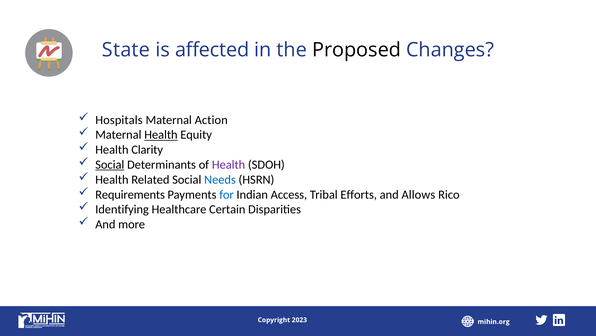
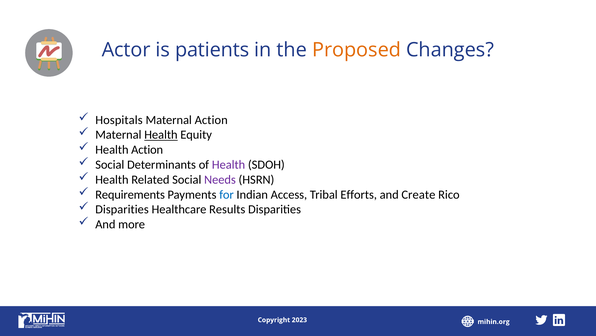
State: State -> Actor (126, 50)
affected: affected -> patients (212, 50)
Proposed colour: black -> orange (357, 50)
Health Clarity: Clarity -> Action (147, 149)
Social underline: present -> none (110, 164)
Needs colour: blue -> purple (220, 179)
Allows: Allows -> Create (418, 194)
Identifying: Identifying -> Disparities (122, 209)
Certain: Certain -> Results (227, 209)
